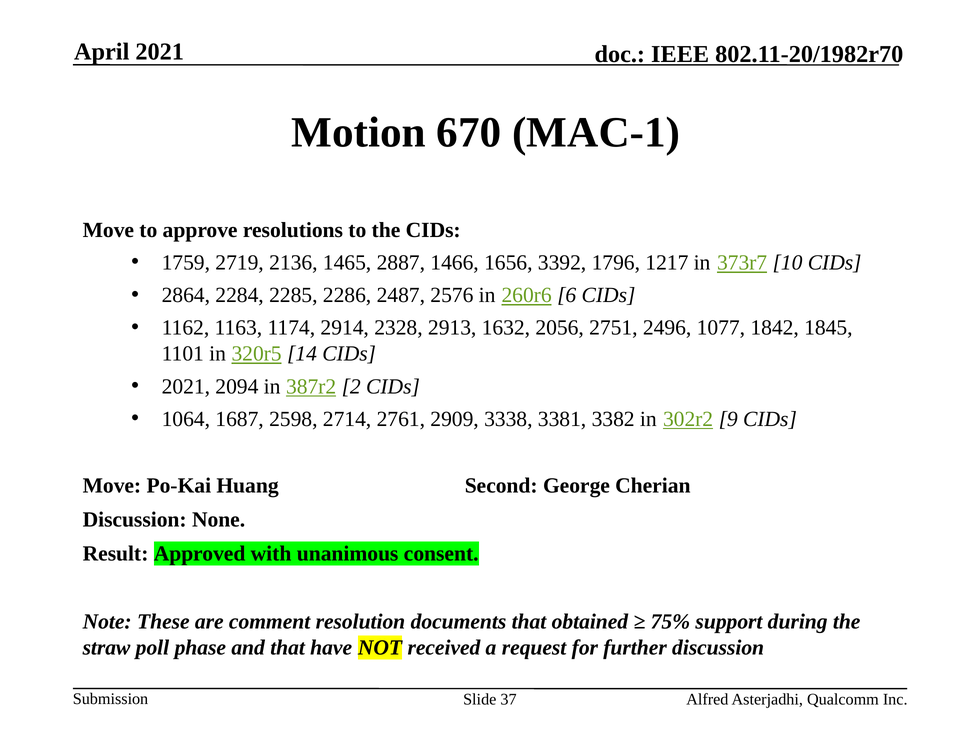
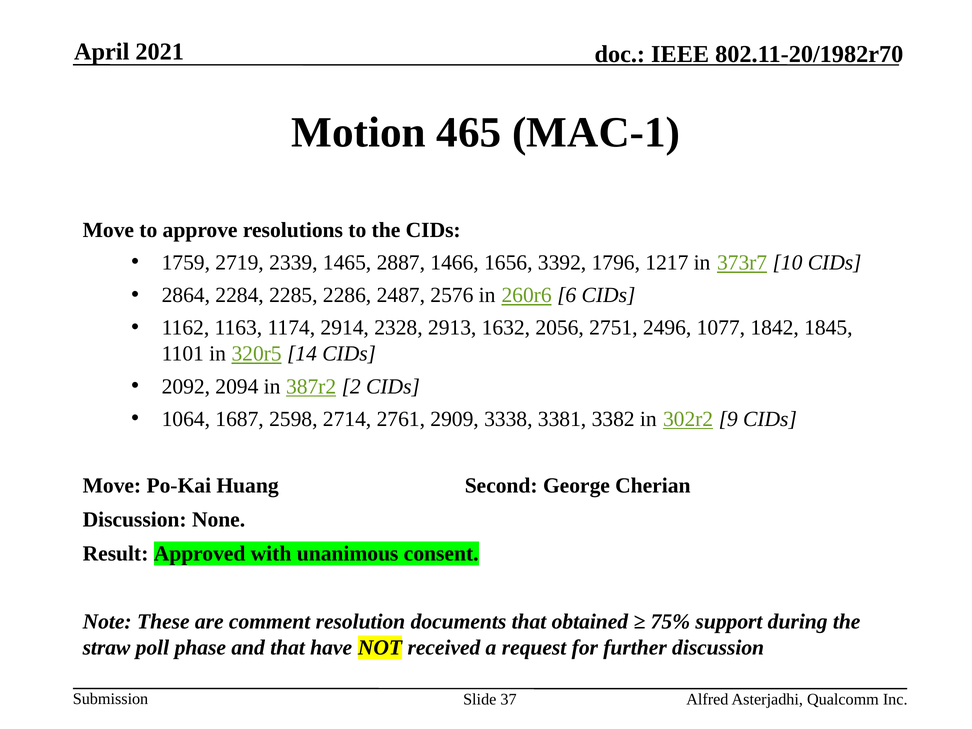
670: 670 -> 465 (469, 132)
2136: 2136 -> 2339 (293, 263)
2021: 2021 -> 2092 (186, 386)
